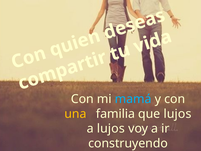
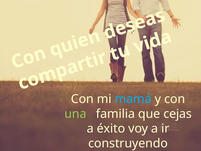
una colour: yellow -> light green (75, 114)
que lujos: lujos -> cejas (178, 114)
a lujos: lujos -> éxito (111, 128)
